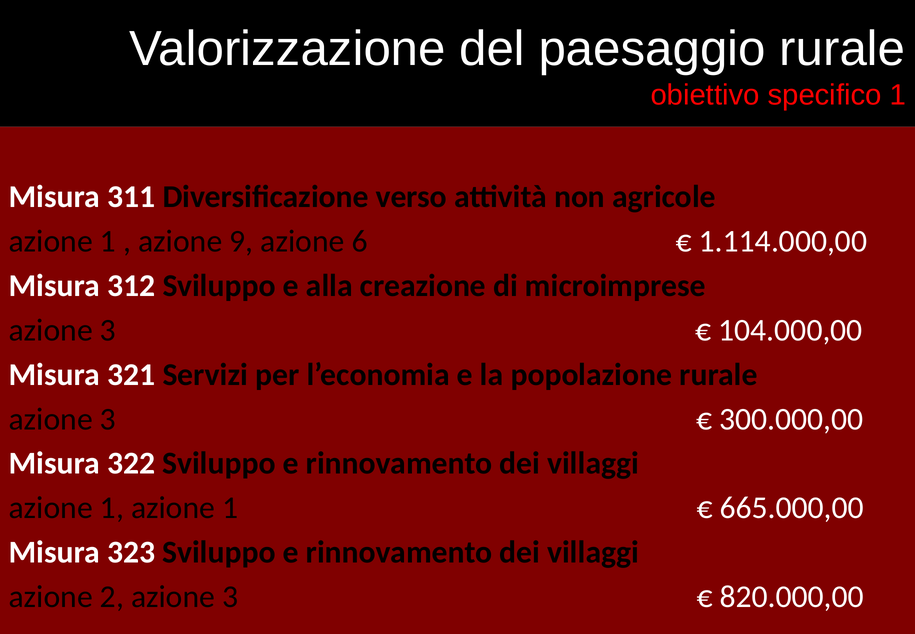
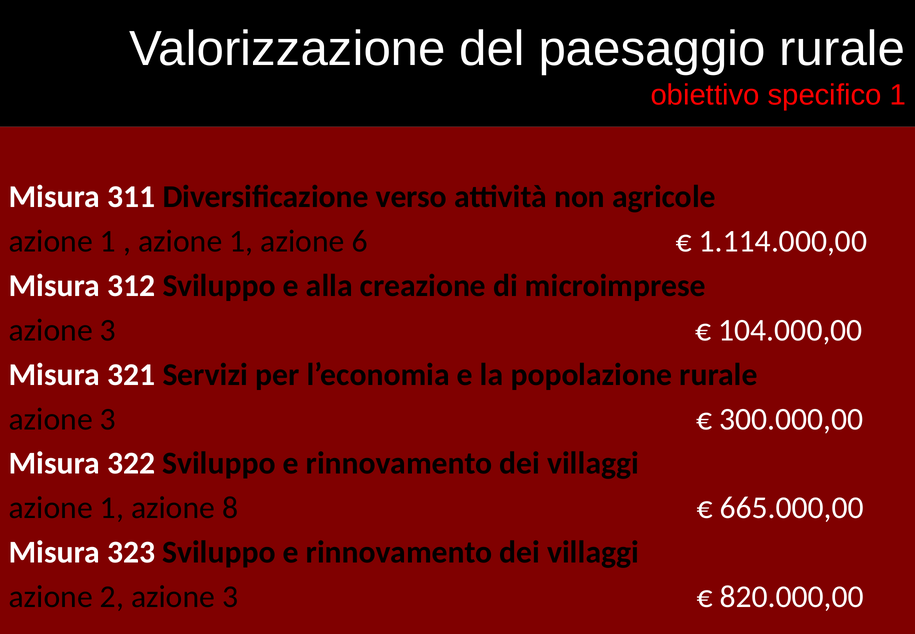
9: 9 -> 1 (241, 241)
1 azione 1: 1 -> 8 (230, 507)
